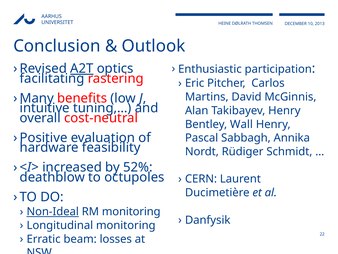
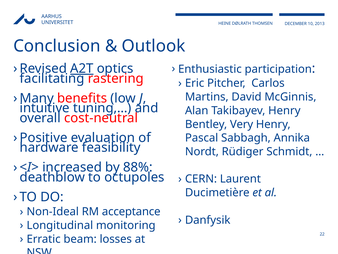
Wall: Wall -> Very (242, 124)
52%: 52% -> 88% (138, 167)
Non-Ideal underline: present -> none (53, 211)
RM monitoring: monitoring -> acceptance (131, 211)
